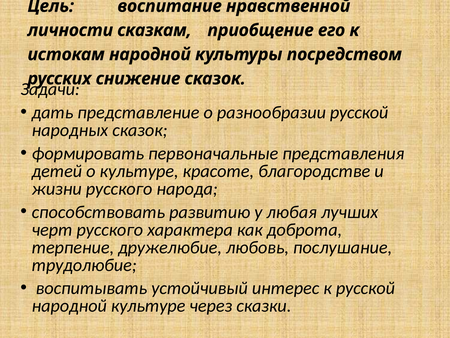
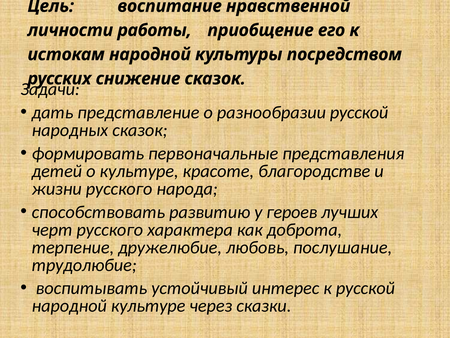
сказкам: сказкам -> работы (154, 30)
любая: любая -> героев (292, 212)
